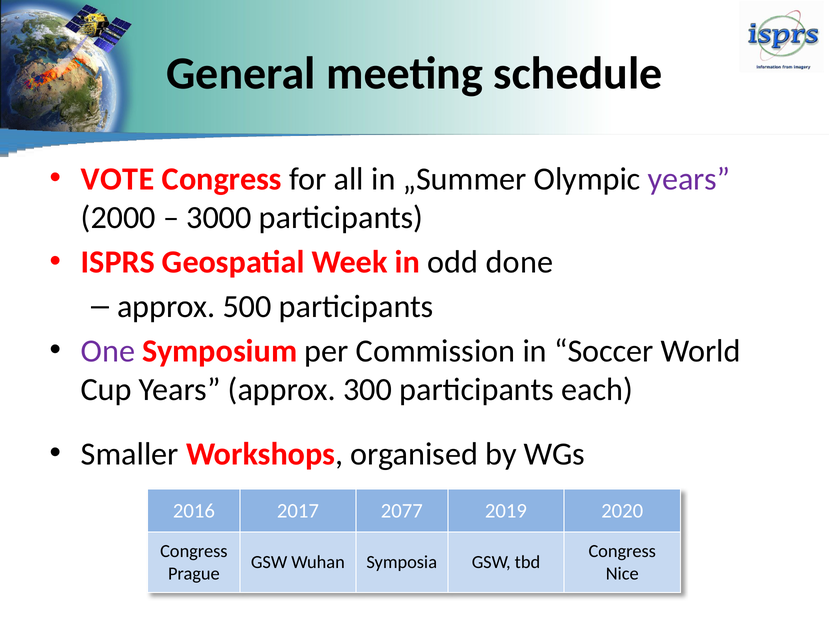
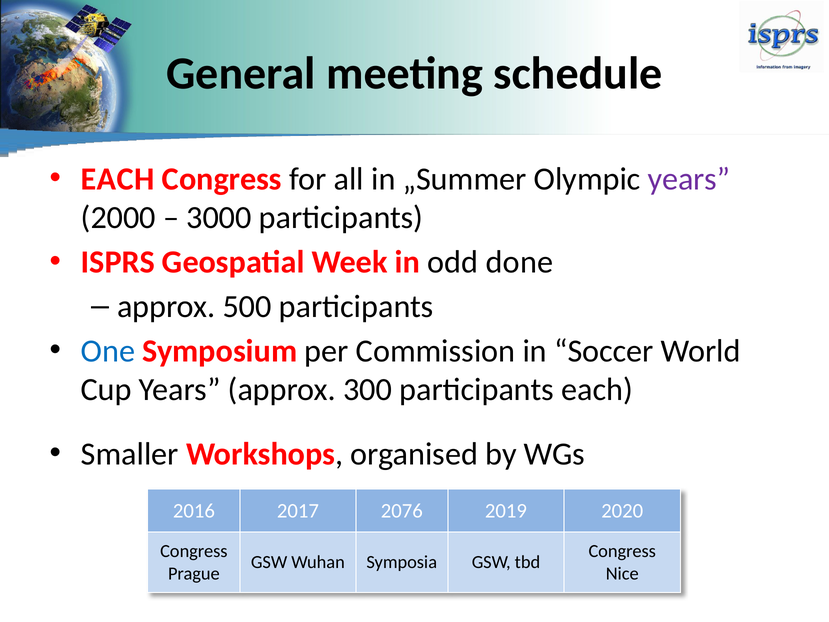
VOTE: VOTE -> EACH (118, 179)
One colour: purple -> blue (108, 351)
2077: 2077 -> 2076 (402, 511)
